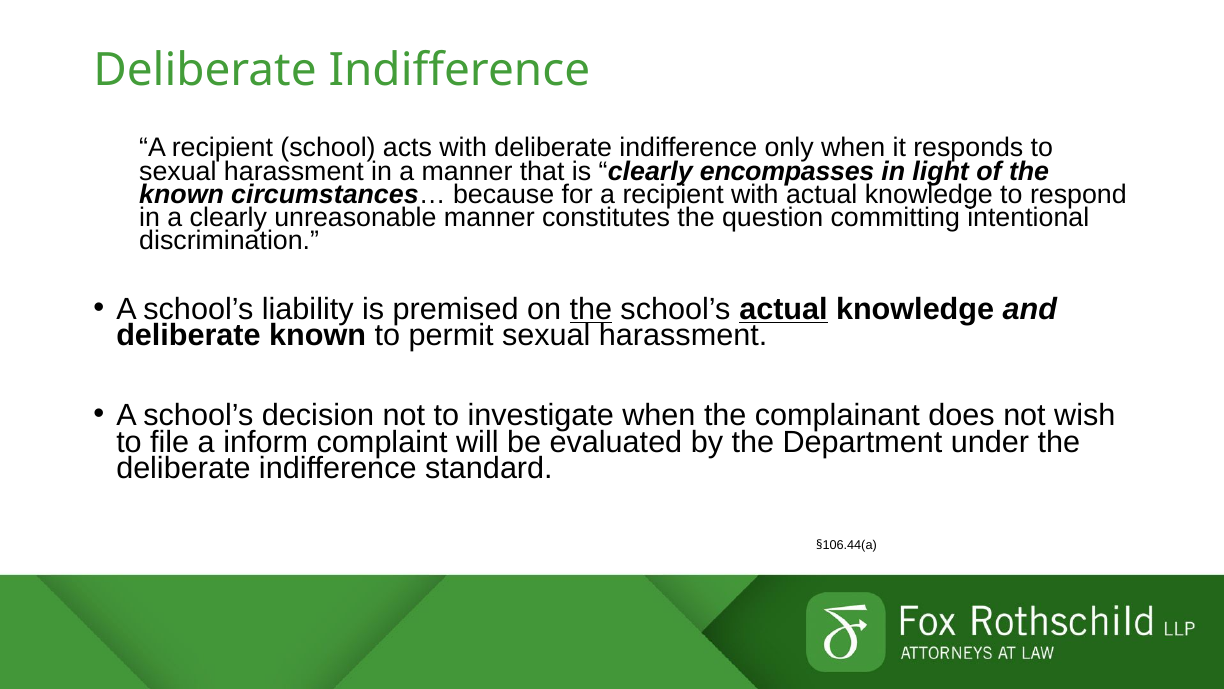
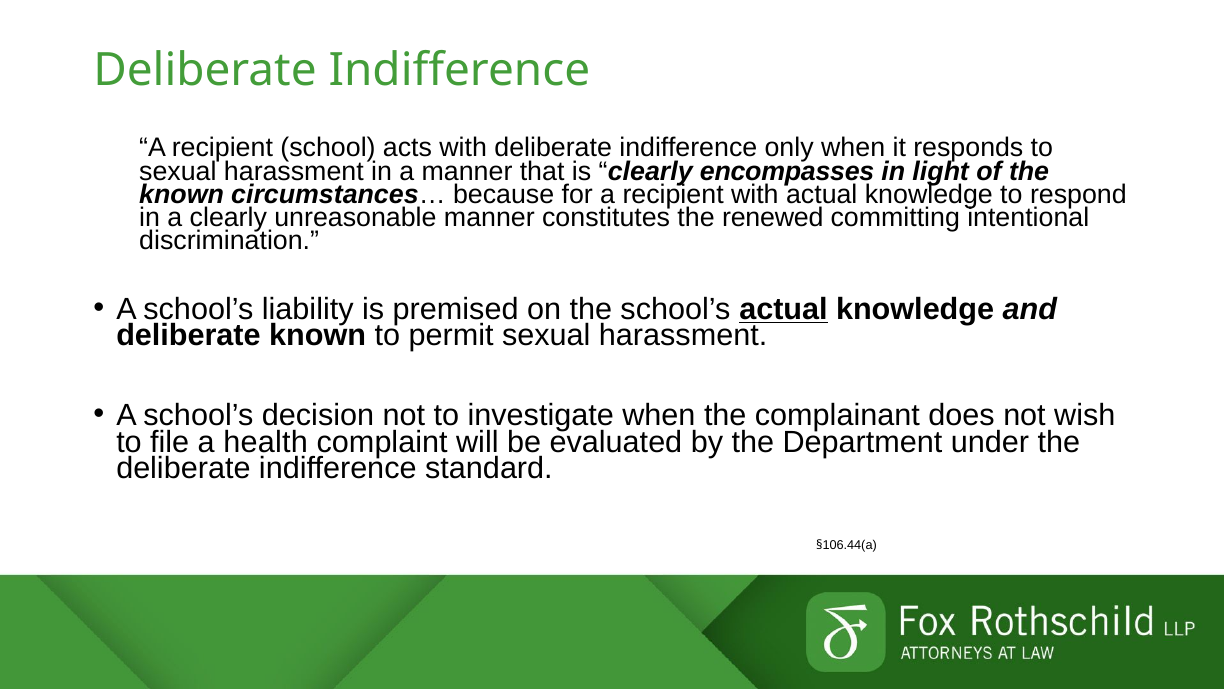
question: question -> renewed (773, 217)
the underline: present -> none (591, 309)
inform: inform -> health (266, 442)
